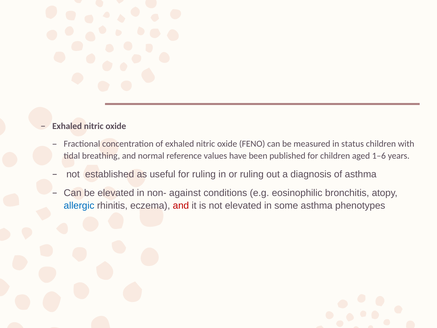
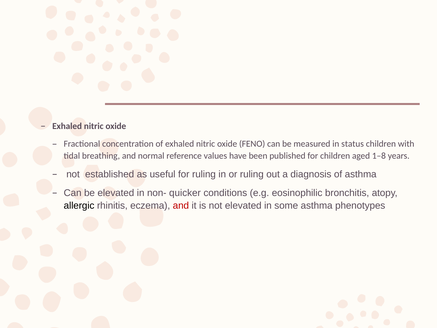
1–6: 1–6 -> 1–8 (379, 156)
against: against -> quicker (185, 193)
allergic colour: blue -> black (79, 206)
